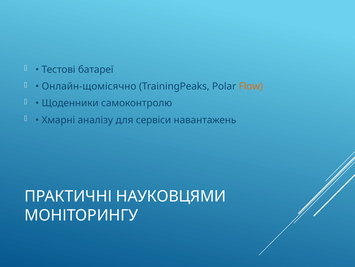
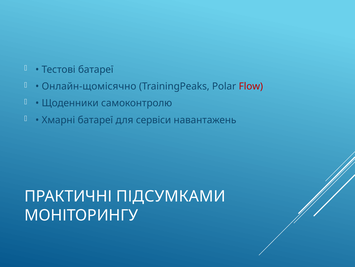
Flow colour: orange -> red (251, 86)
Хмарні аналізу: аналізу -> батареї (95, 120)
НАУКОВЦЯМИ: НАУКОВЦЯМИ -> ПІДСУМКАМИ (171, 196)
